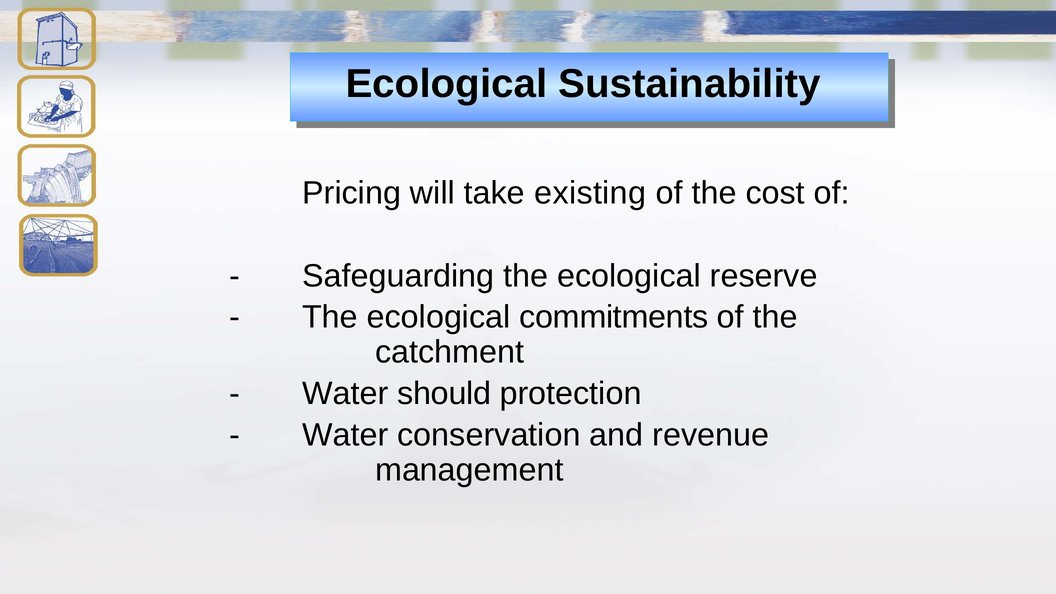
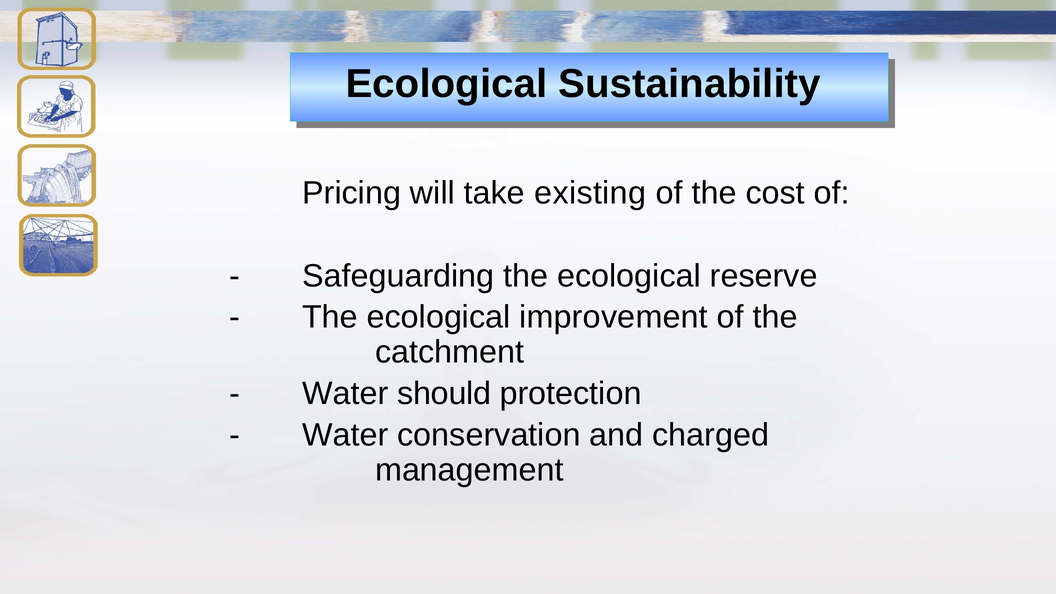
commitments: commitments -> improvement (614, 317)
revenue: revenue -> charged (711, 435)
